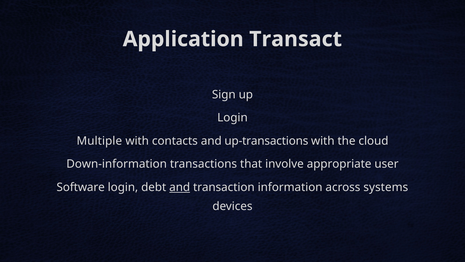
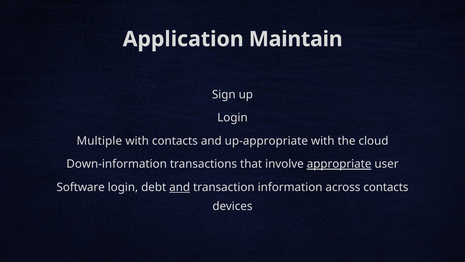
Transact: Transact -> Maintain (296, 39)
up-transactions: up-transactions -> up-appropriate (266, 141)
appropriate underline: none -> present (339, 164)
across systems: systems -> contacts (386, 187)
